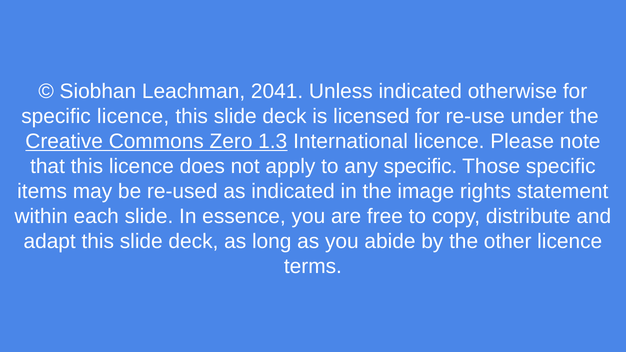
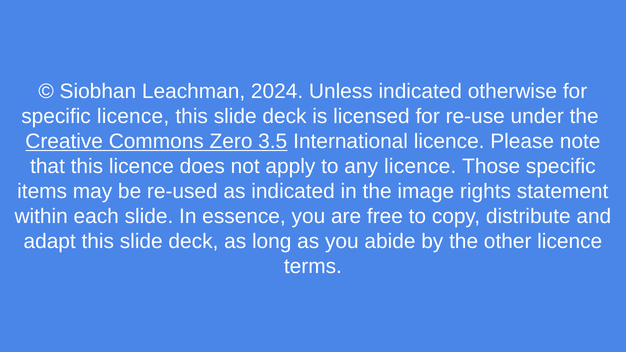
2041: 2041 -> 2024 (277, 91)
1.3: 1.3 -> 3.5 (273, 141)
any specific: specific -> licence (420, 166)
